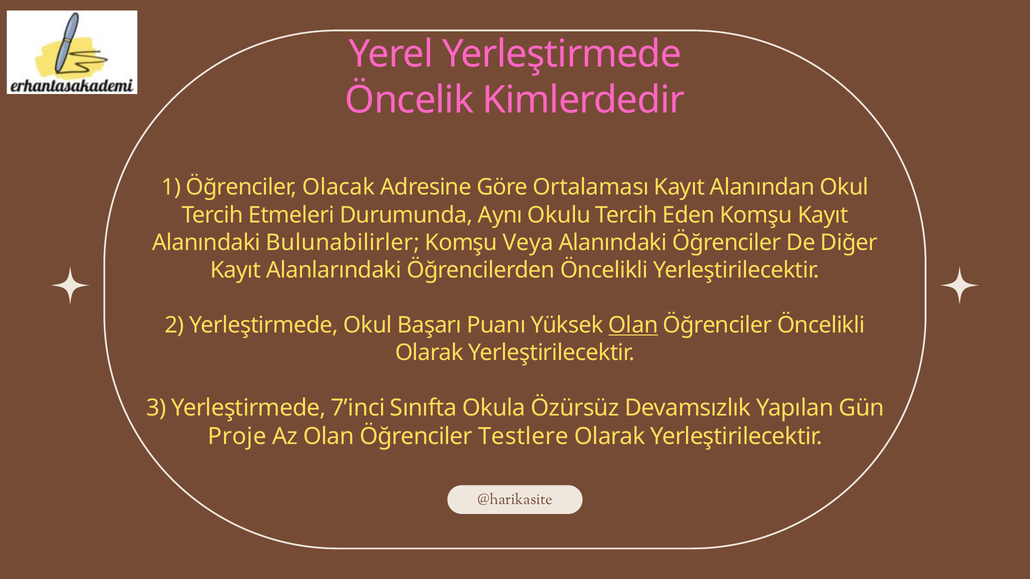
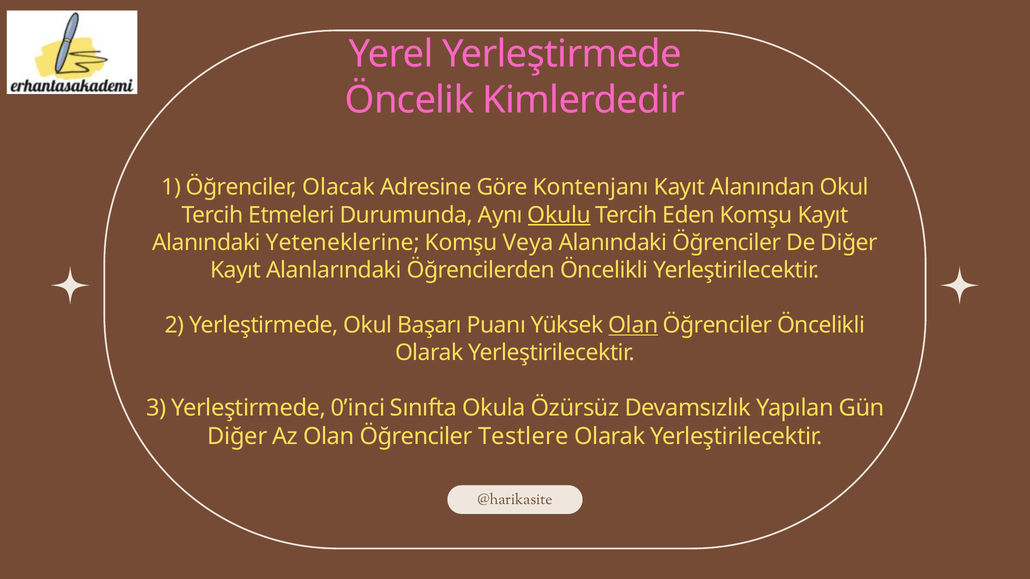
Ortalaması: Ortalaması -> Kontenjanı (591, 188)
Okulu underline: none -> present (559, 215)
Bulunabilirler: Bulunabilirler -> Yeteneklerine (343, 243)
7’inci: 7’inci -> 0’inci (358, 408)
Proje: Proje -> Diğer (237, 437)
